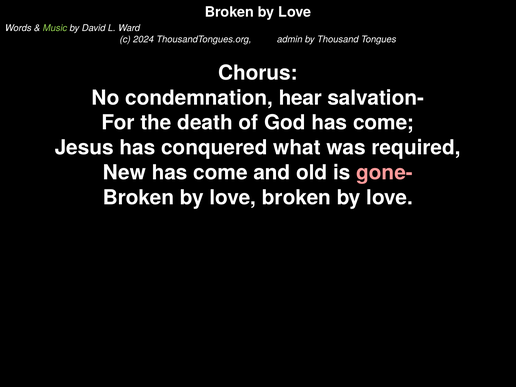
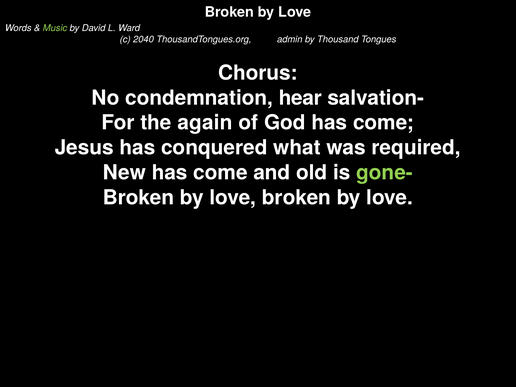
2024: 2024 -> 2040 (143, 39)
death: death -> again (205, 123)
gone- colour: pink -> light green (385, 173)
